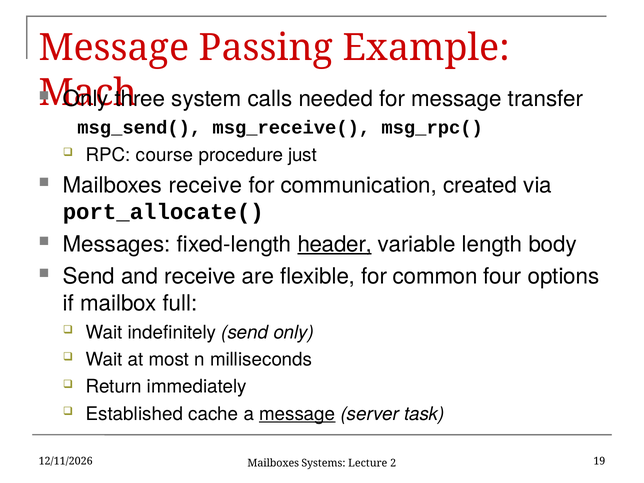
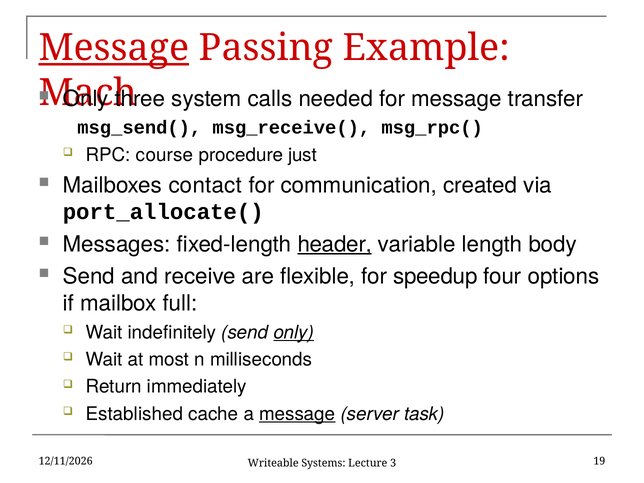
Message underline: none -> present (114, 48)
Mailboxes receive: receive -> contact (205, 185)
common: common -> speedup (435, 276)
only underline: none -> present (294, 332)
Mailboxes: Mailboxes -> Writeable (273, 463)
2: 2 -> 3 (393, 463)
